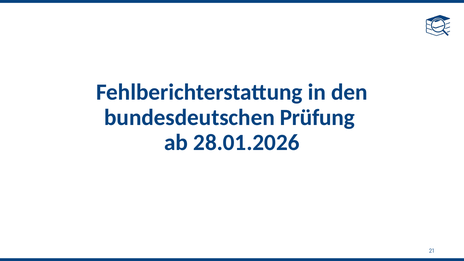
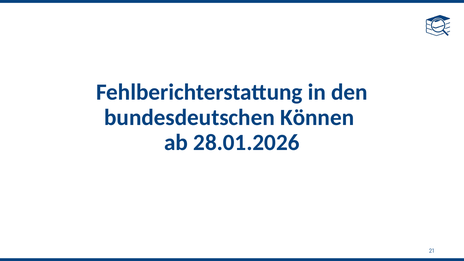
Prüfung: Prüfung -> Können (317, 117)
